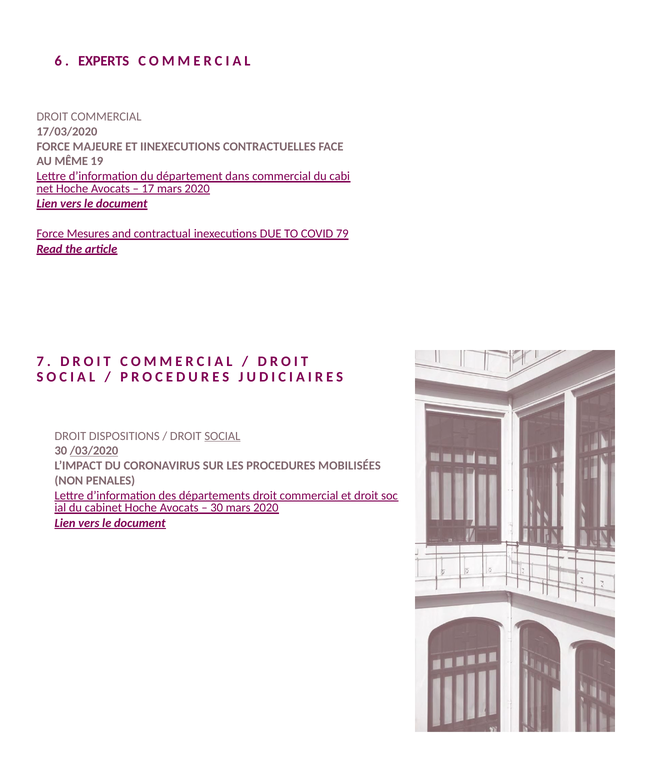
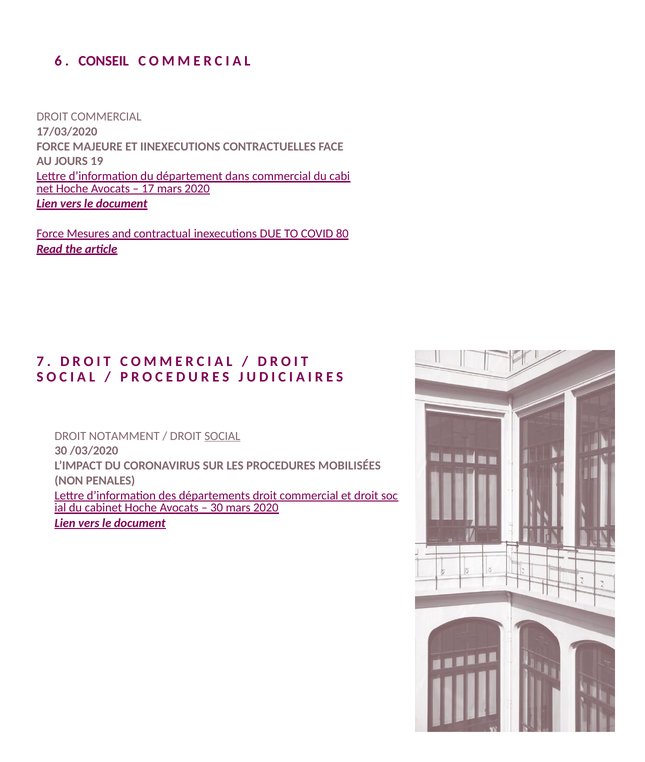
EXPERTS: EXPERTS -> CONSEIL (104, 61)
MÊME: MÊME -> JOURS (71, 161)
79: 79 -> 80 (342, 234)
DISPOSITIONS: DISPOSITIONS -> NOTAMMENT (124, 436)
/03/2020 underline: present -> none (94, 451)
